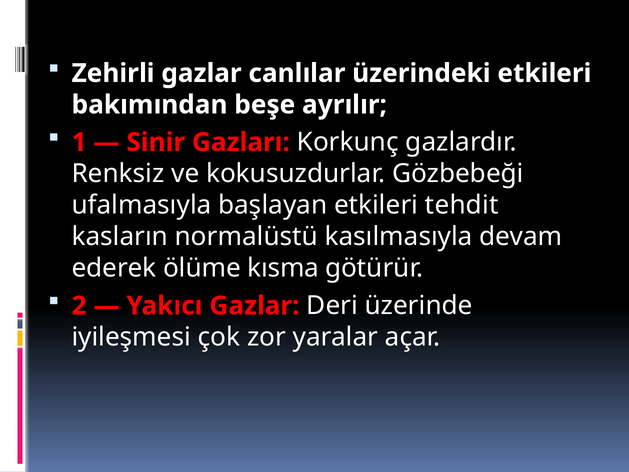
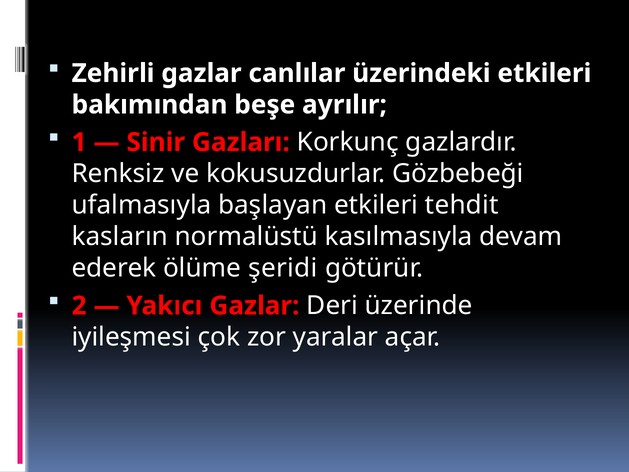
kısma: kısma -> şeridi (283, 268)
